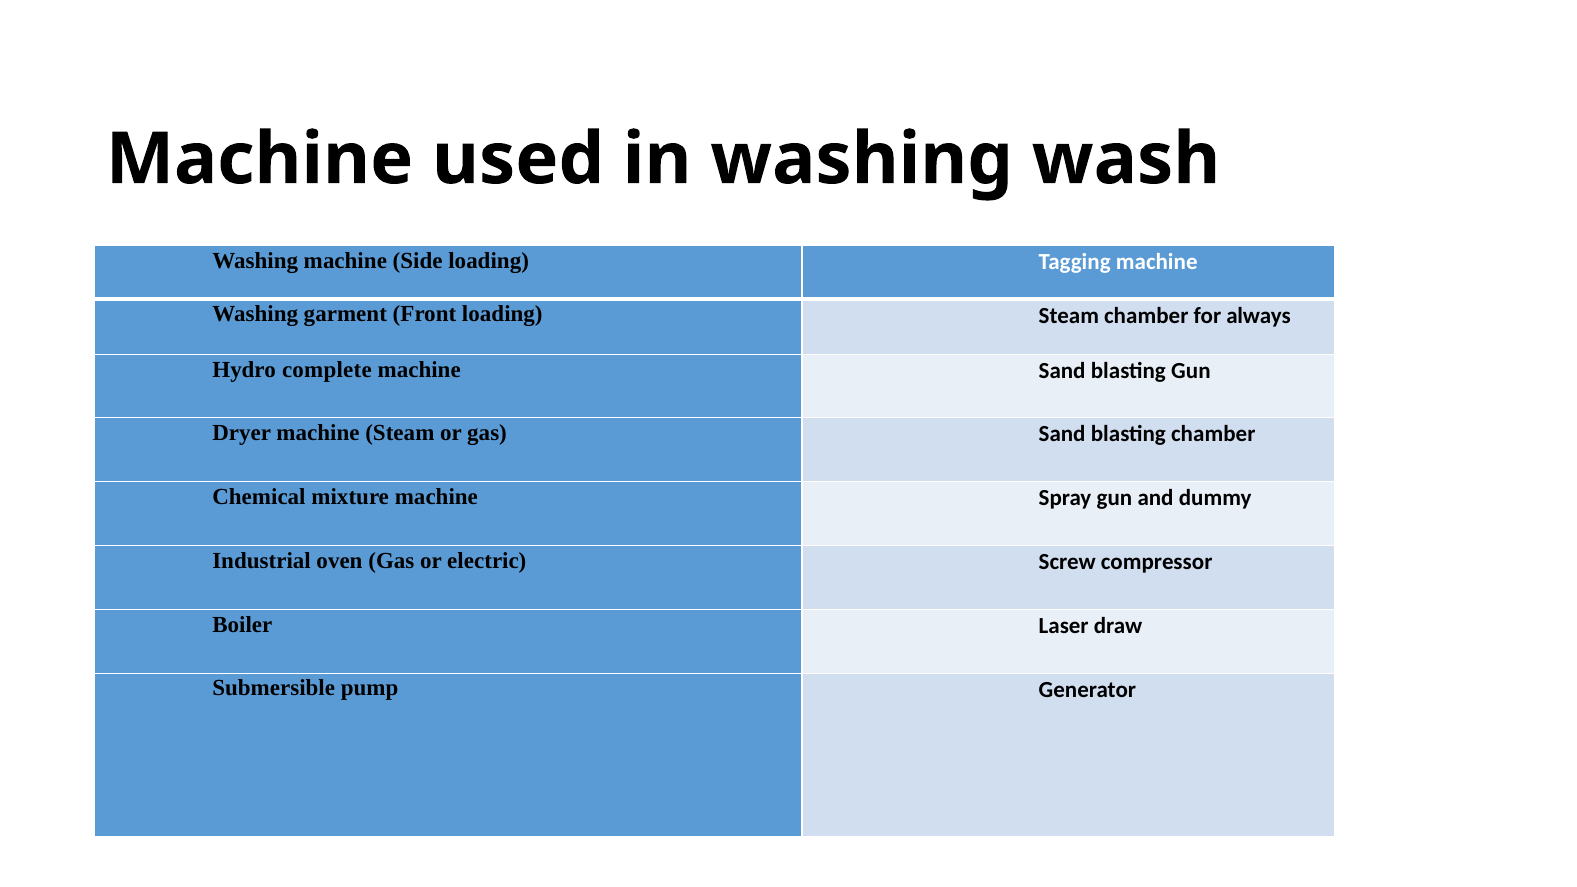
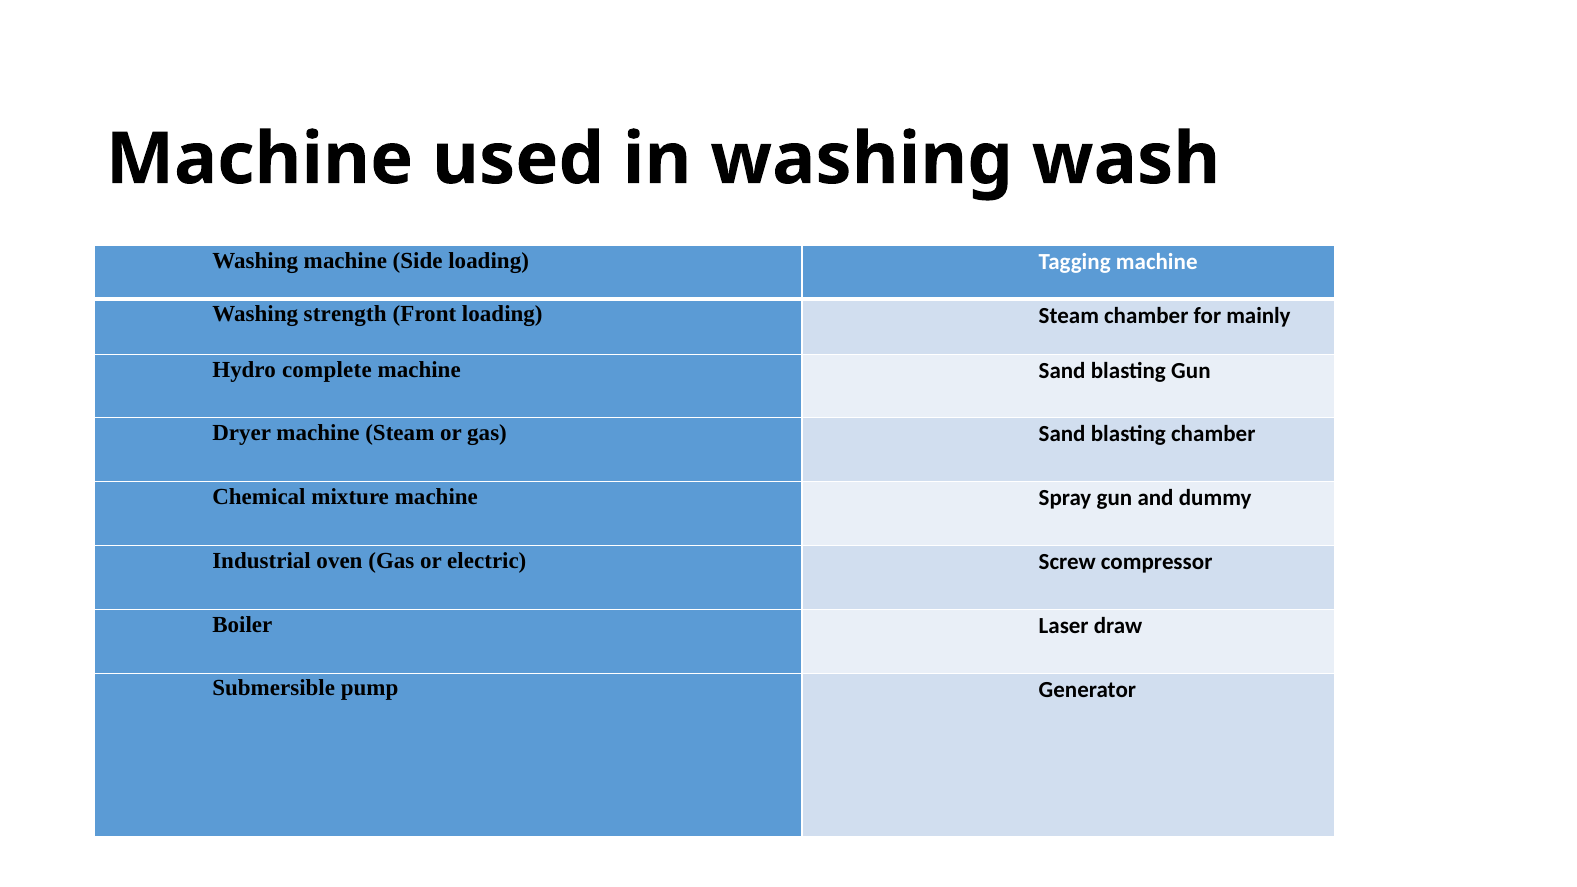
garment: garment -> strength (345, 314)
always: always -> mainly (1258, 316)
